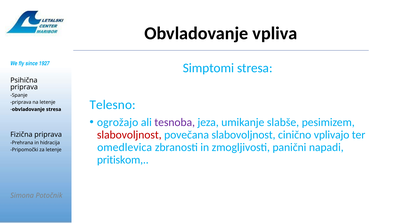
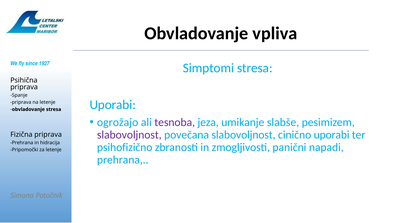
Telesno: Telesno -> Uporabi (113, 105)
slabovoljnost colour: red -> purple (129, 135)
cinično vplivajo: vplivajo -> uporabi (332, 135)
omedlevica: omedlevica -> psihofizično (125, 147)
pritiskom: pritiskom -> prehrana (123, 160)
